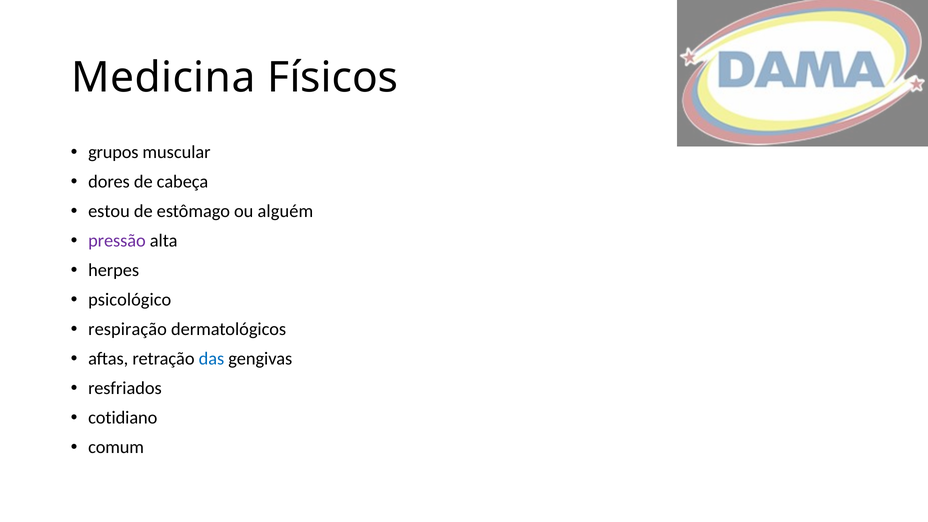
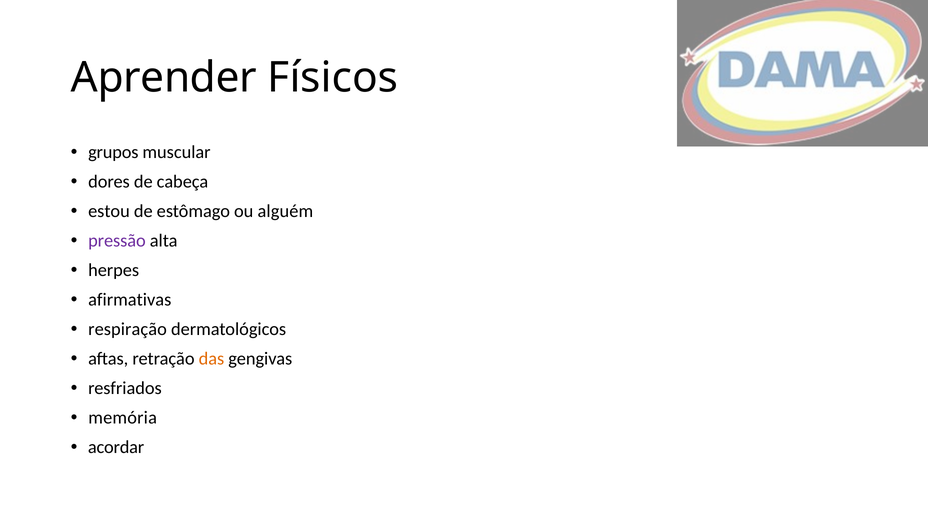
Medicina: Medicina -> Aprender (164, 78)
psicológico: psicológico -> afirmativas (130, 300)
das colour: blue -> orange (211, 359)
cotidiano: cotidiano -> memória (123, 418)
comum: comum -> acordar (116, 447)
